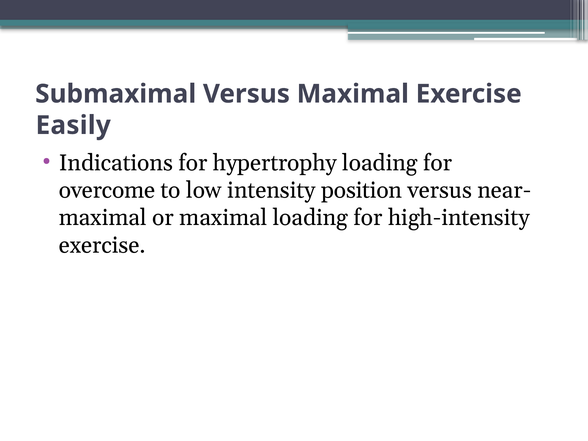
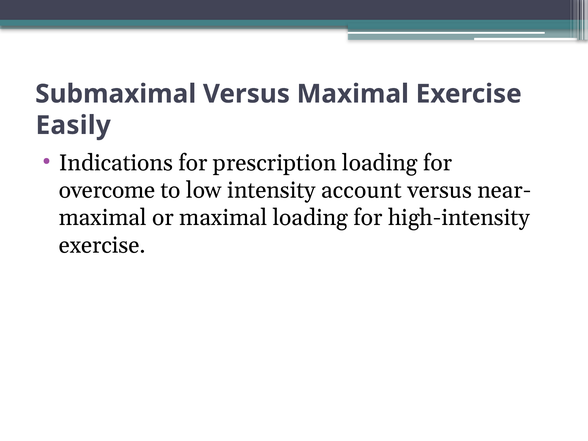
hypertrophy: hypertrophy -> prescription (275, 163)
position: position -> account (361, 190)
